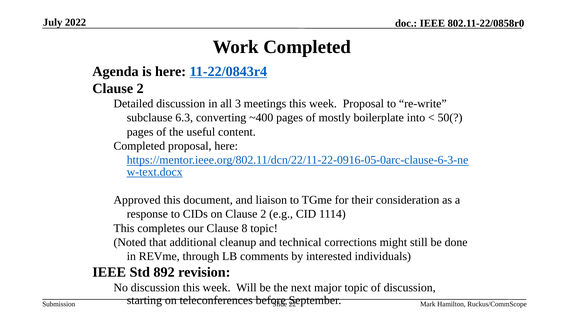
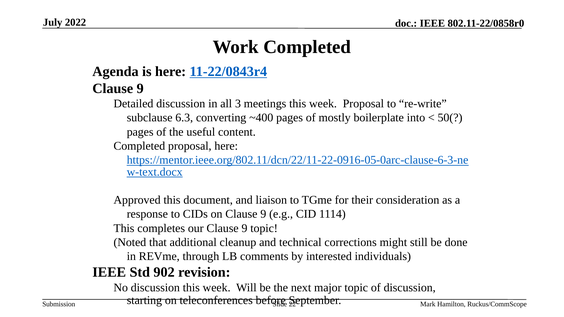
2: 2 -> 9 (140, 88)
on Clause 2: 2 -> 9 (263, 214)
our Clause 8: 8 -> 9 (245, 228)
892: 892 -> 902 (164, 272)
